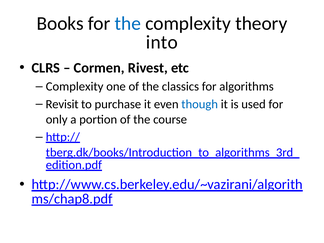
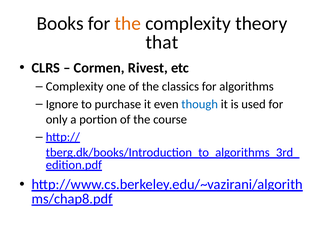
the colour: blue -> orange (128, 24)
into: into -> that (162, 42)
Revisit: Revisit -> Ignore (62, 104)
